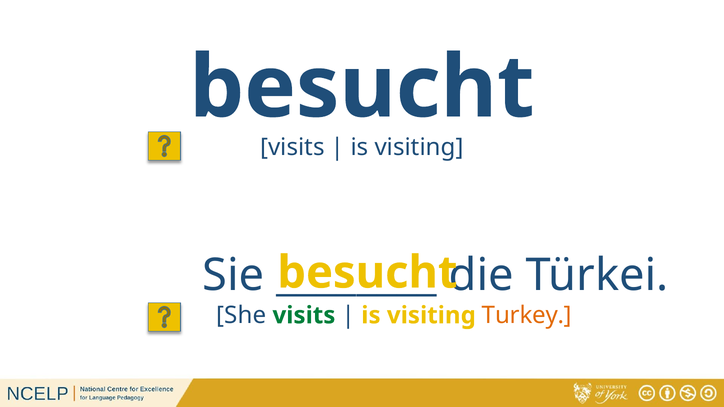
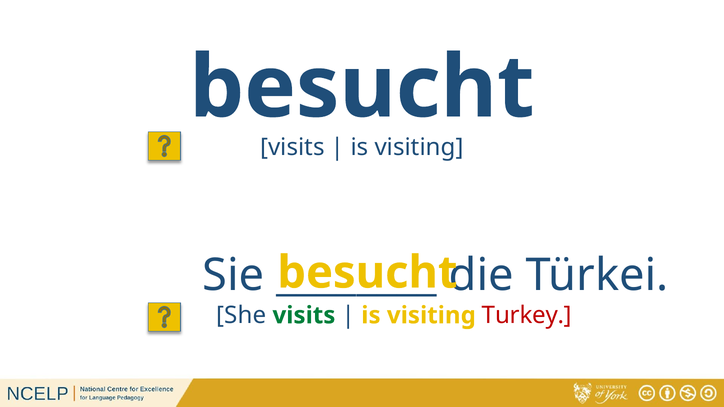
Turkey colour: orange -> red (527, 316)
